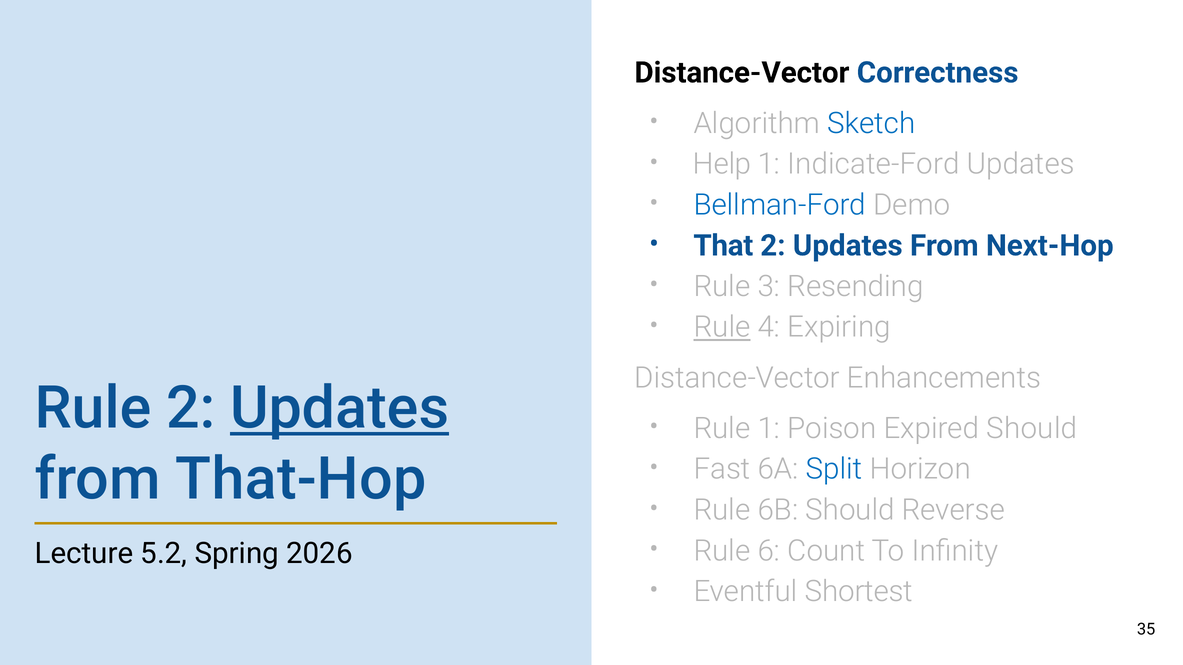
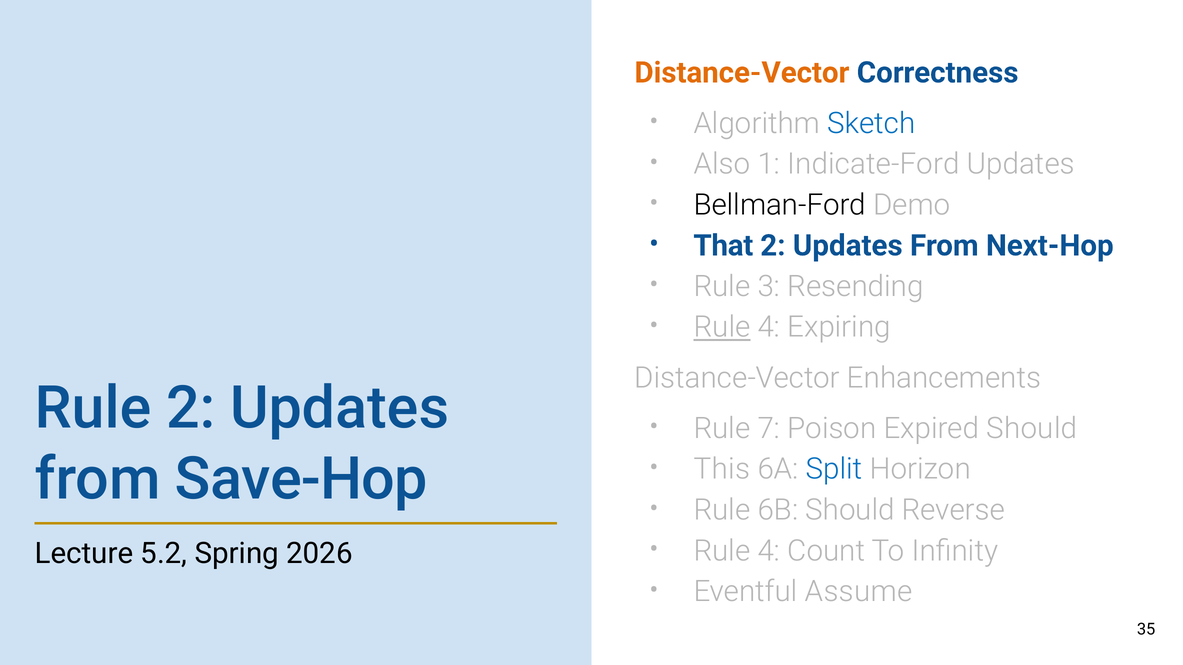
Distance-Vector colour: black -> orange (742, 73)
Help: Help -> Also (722, 164)
Bellman-Ford colour: blue -> black (780, 205)
Updates underline: present -> none (340, 409)
Rule 1: 1 -> 7 (769, 429)
That-Hop: That-Hop -> Save-Hop (301, 480)
Fast: Fast -> This (722, 470)
6: 6 -> 4 (769, 551)
Shortest: Shortest -> Assume (859, 592)
